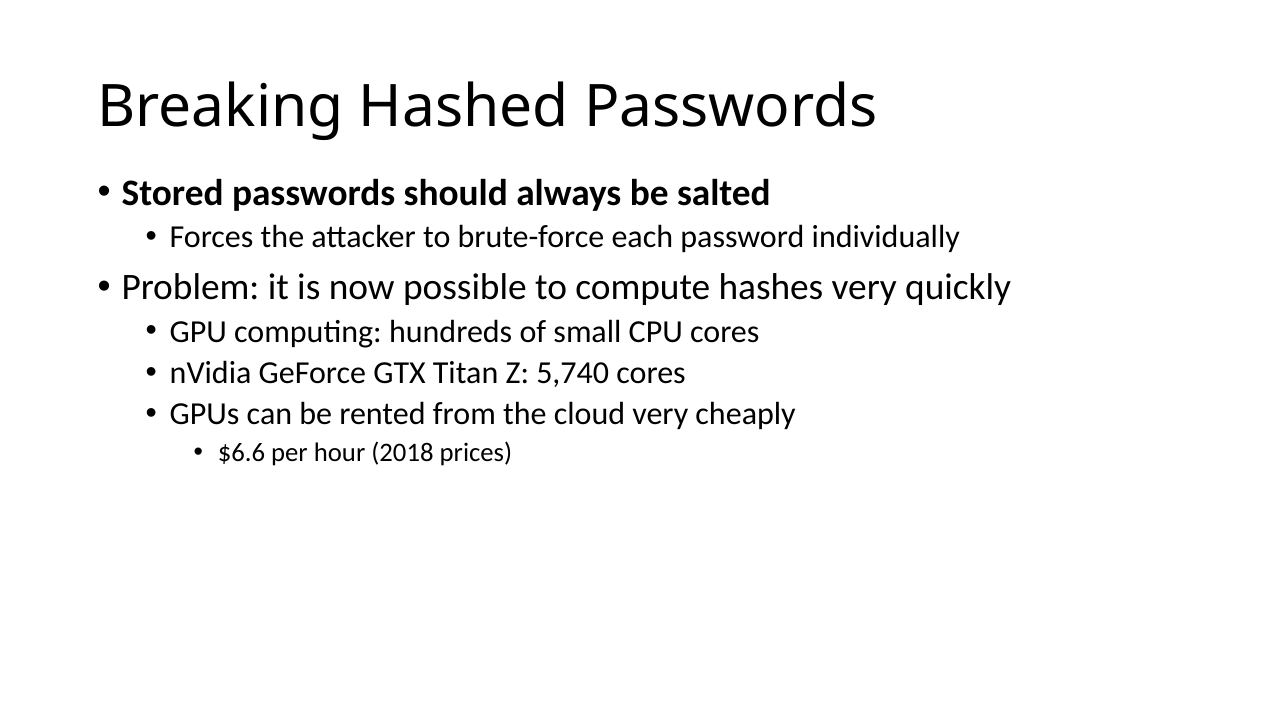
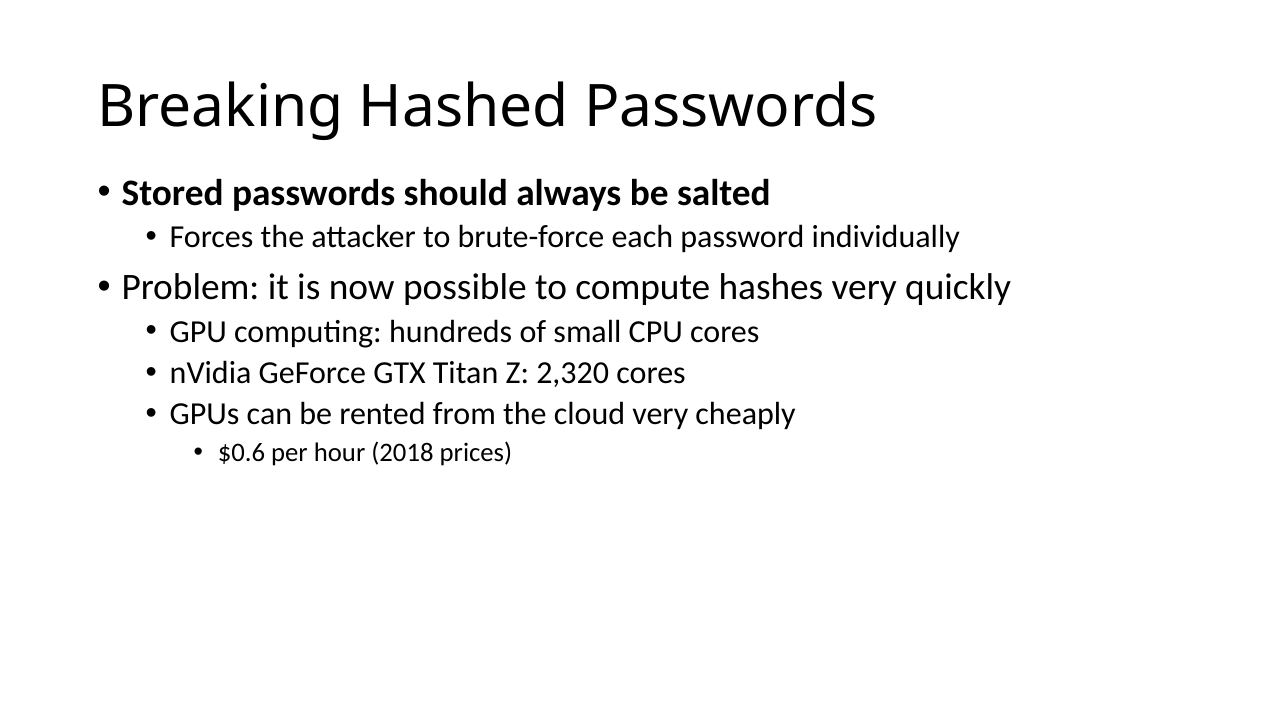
5,740: 5,740 -> 2,320 (573, 373)
$6.6: $6.6 -> $0.6 (241, 453)
